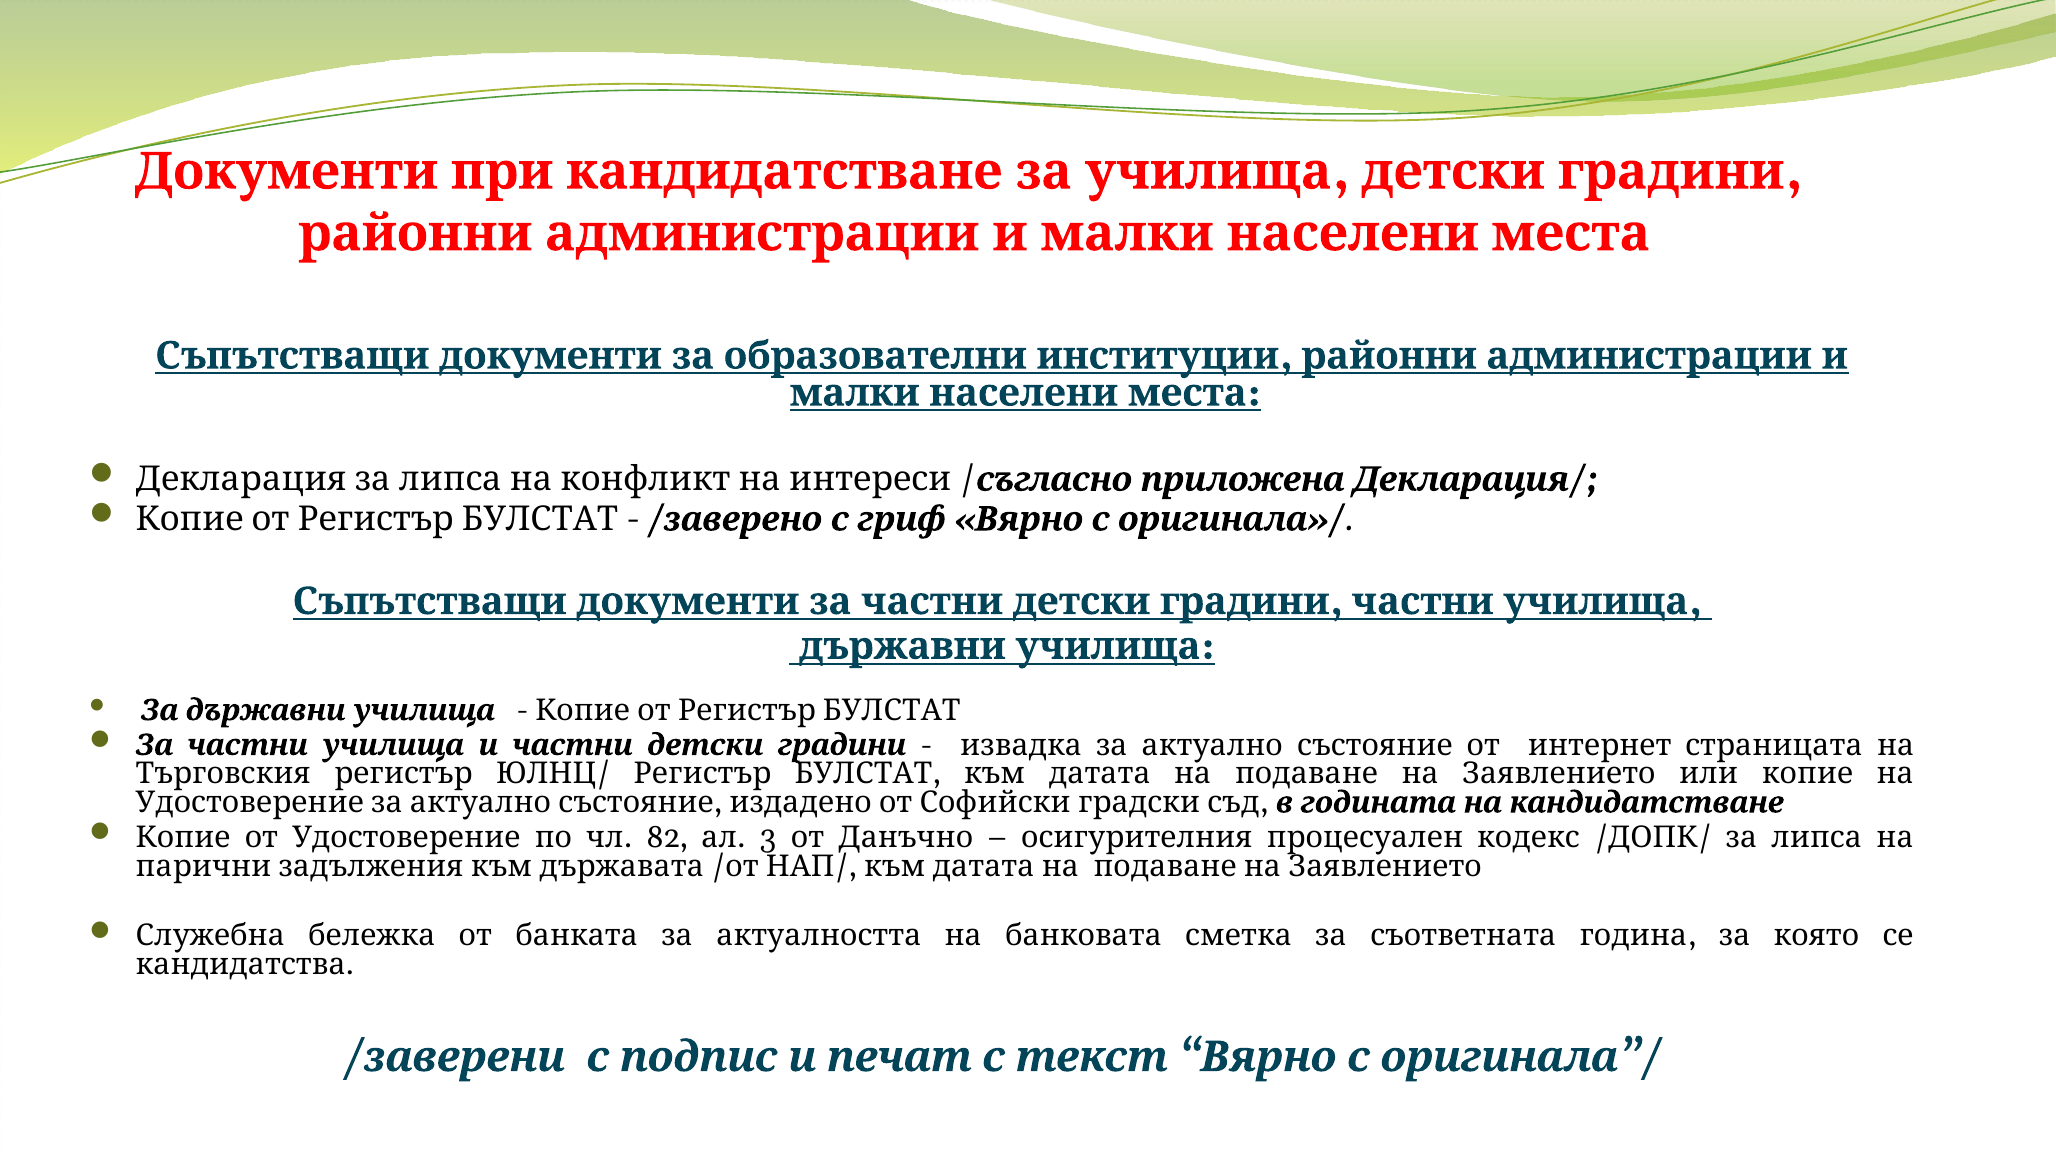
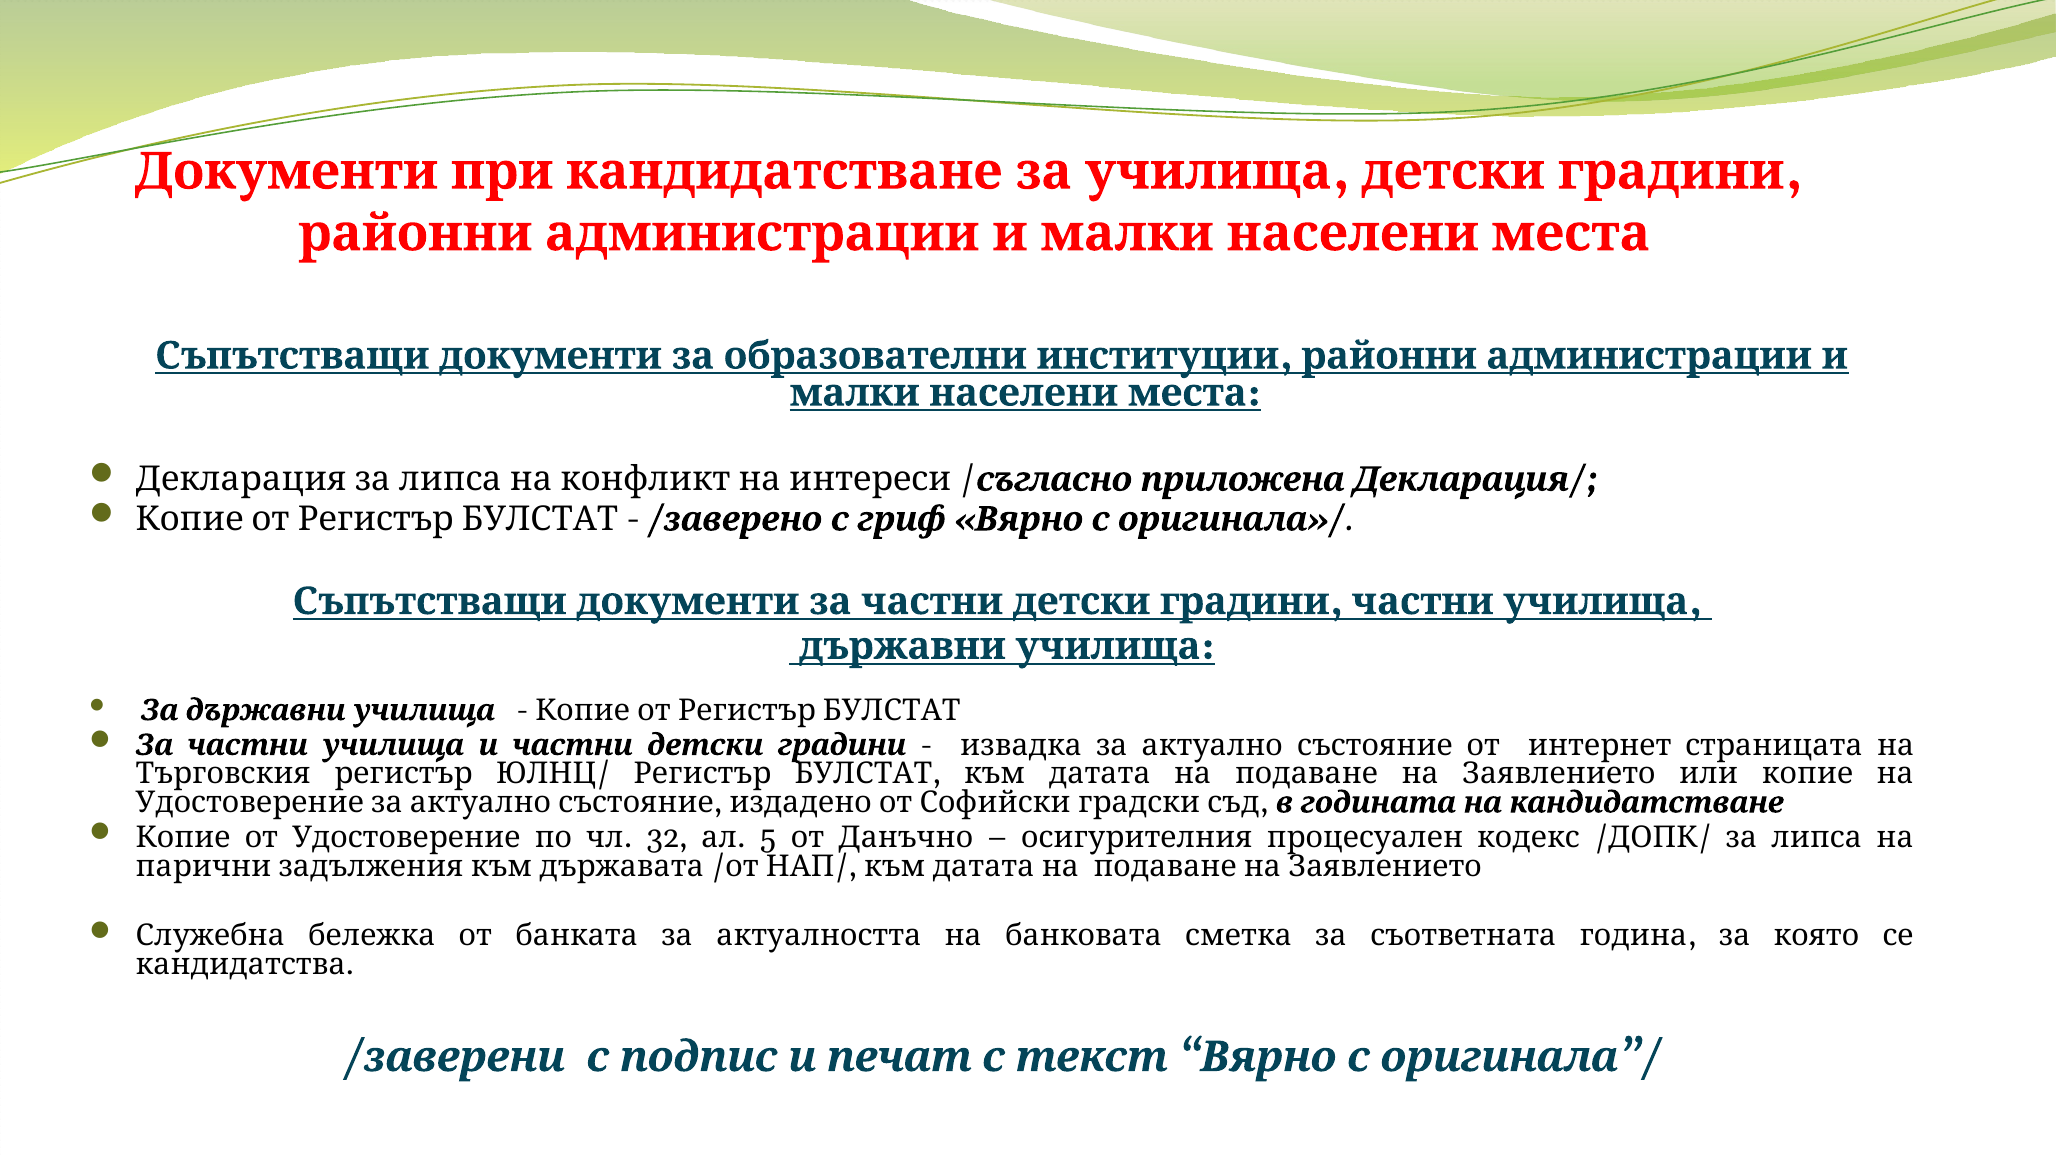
82: 82 -> 32 (667, 838)
3: 3 -> 5 (768, 838)
